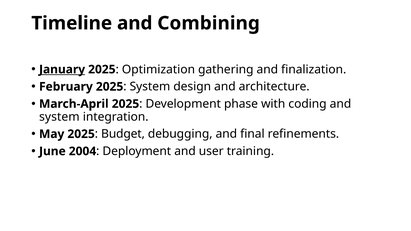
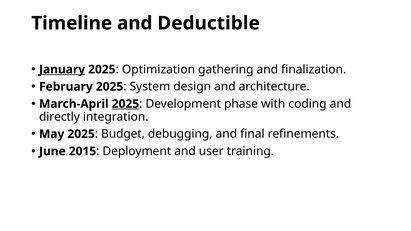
Combining: Combining -> Deductible (209, 23)
2025 underline: none -> present (125, 104)
system: system -> directly (59, 117)
2004: 2004 -> 2015 (82, 151)
